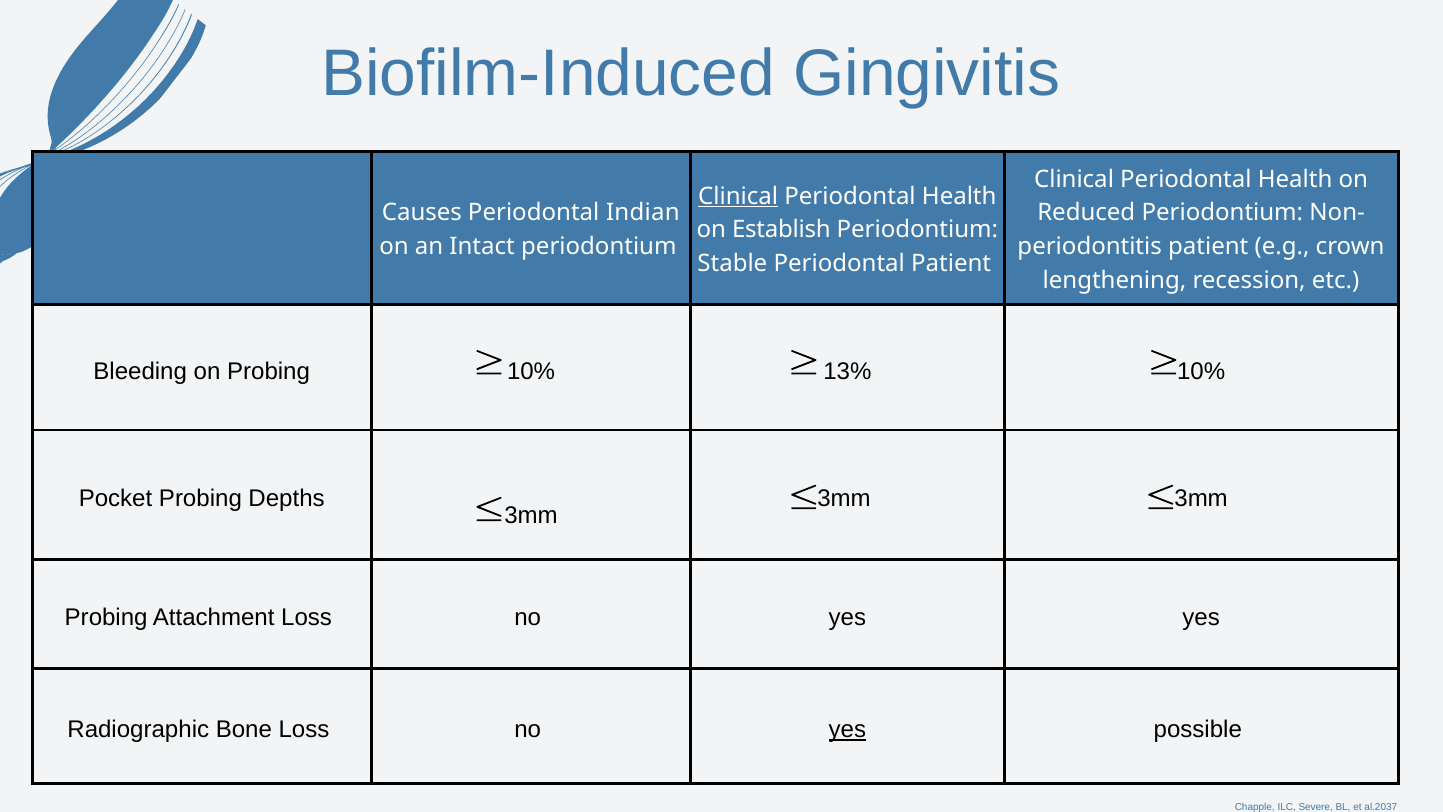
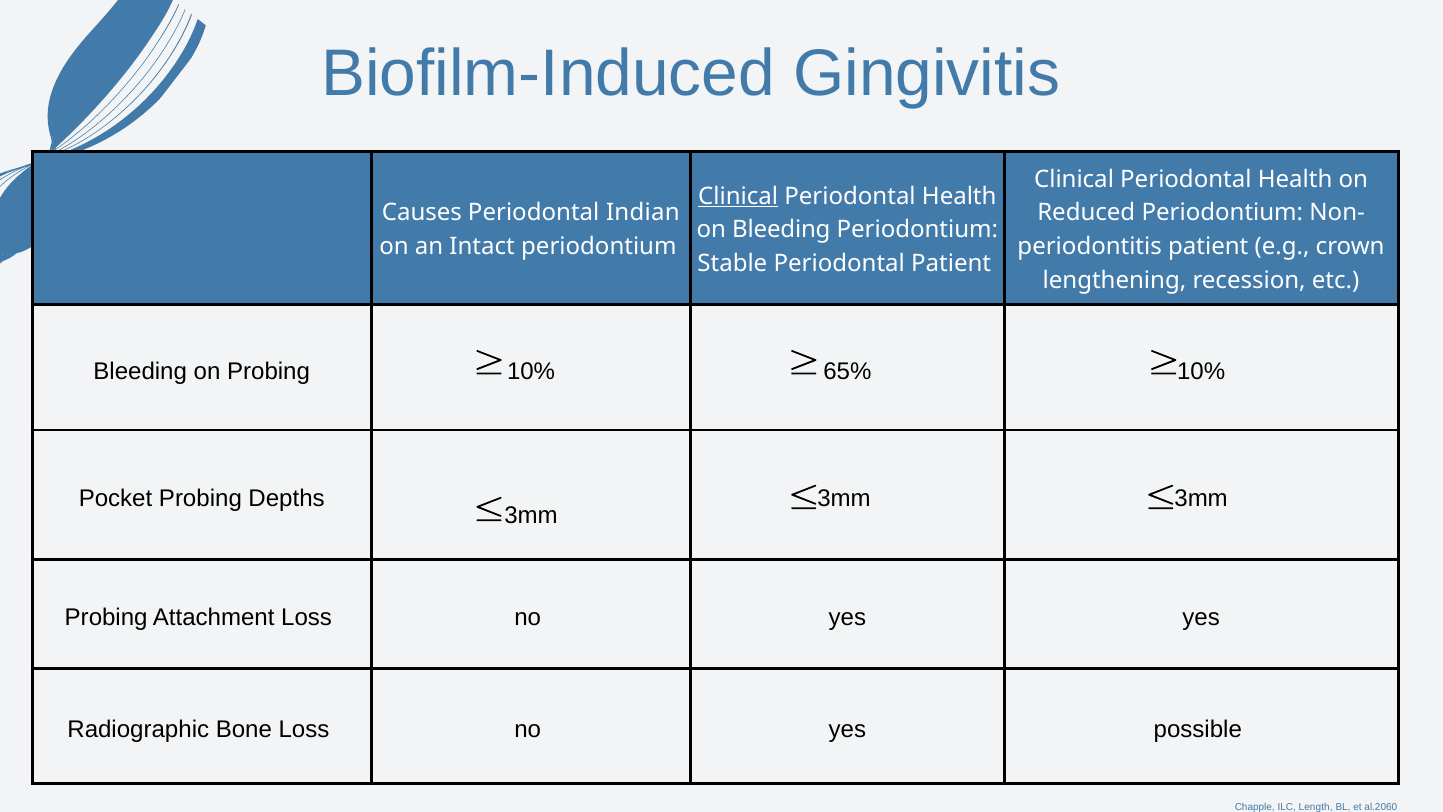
on Establish: Establish -> Bleeding (781, 230)
13%: 13% -> 65% (847, 371)
yes underline: present -> none (847, 729)
Severe: Severe -> Length (1316, 807)
al.2037: al.2037 -> al.2060 (1381, 807)
